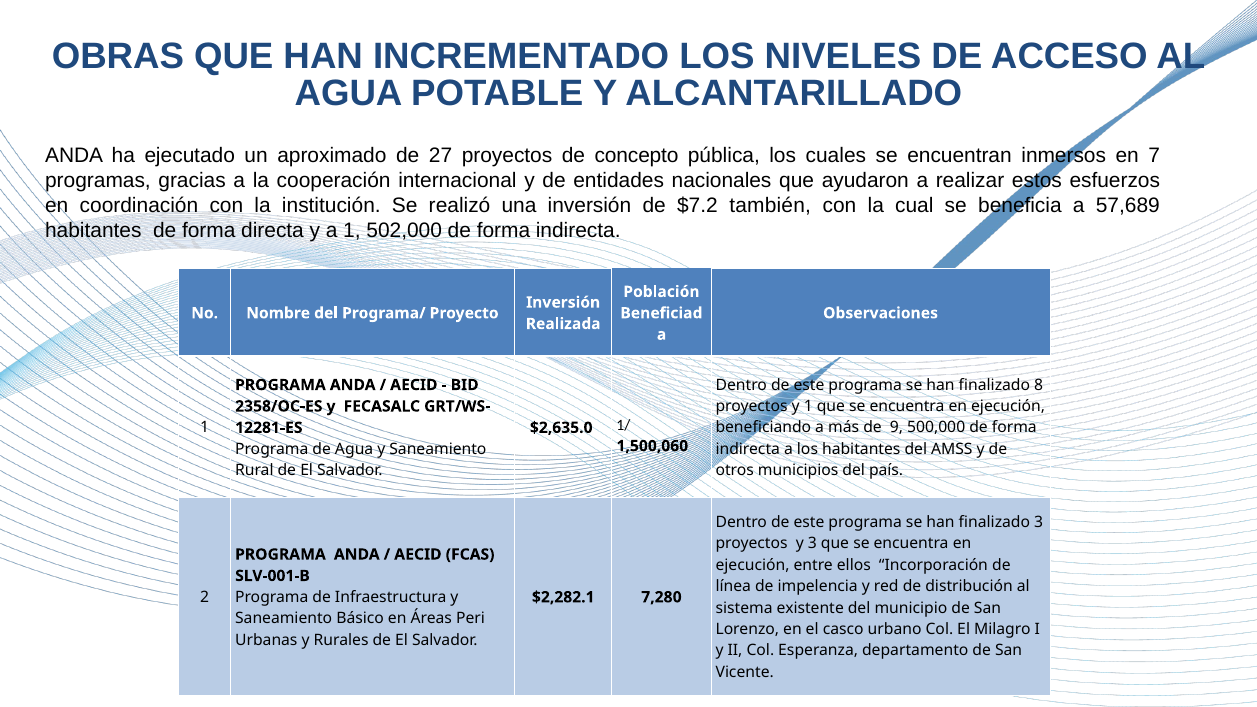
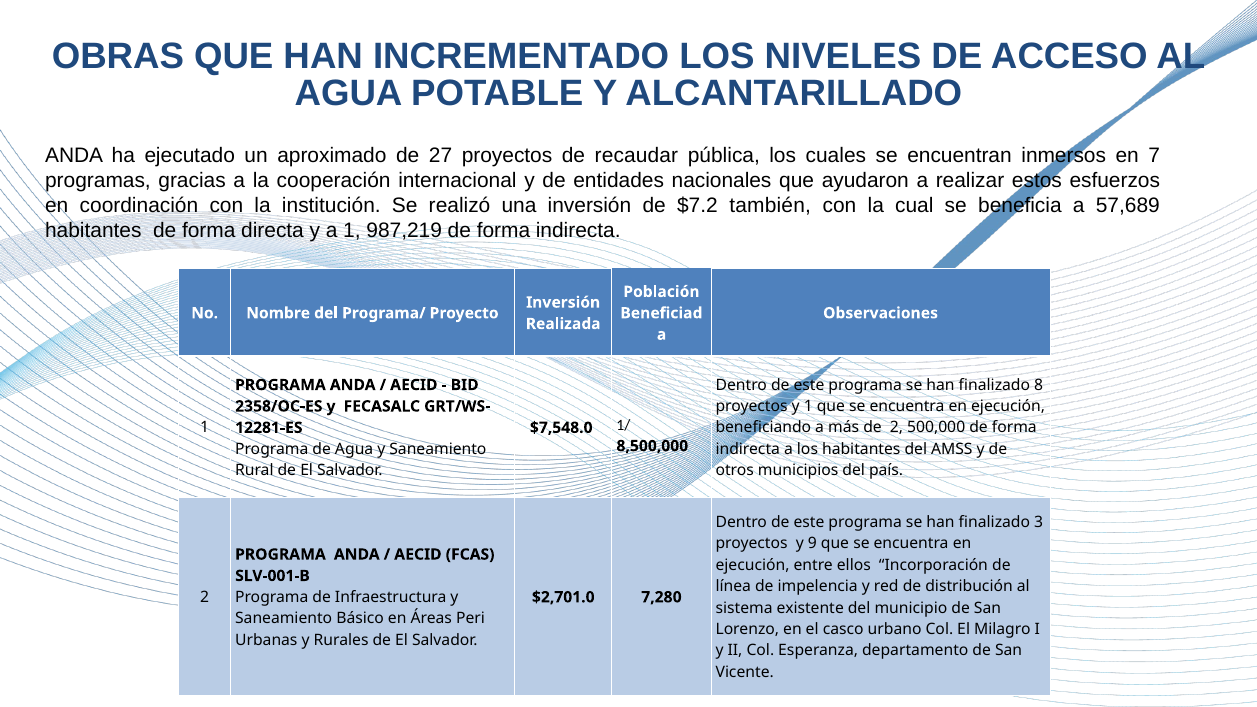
concepto: concepto -> recaudar (636, 155)
502,000: 502,000 -> 987,219 (404, 231)
de 9: 9 -> 2 (897, 428)
$2,635.0: $2,635.0 -> $7,548.0 (561, 428)
1,500,060: 1,500,060 -> 8,500,000 (652, 446)
y 3: 3 -> 9 (812, 544)
$2,282.1: $2,282.1 -> $2,701.0 (563, 597)
